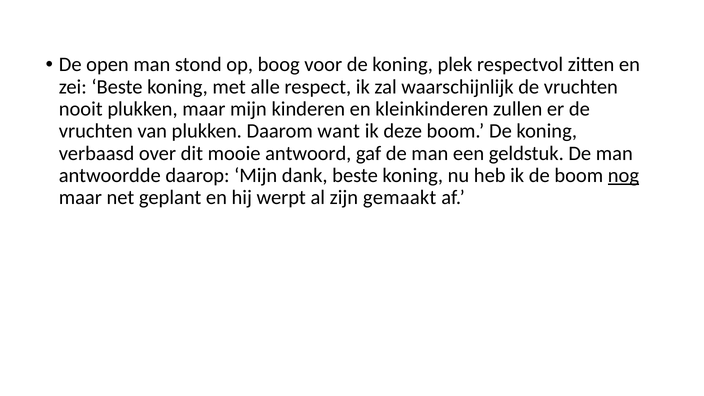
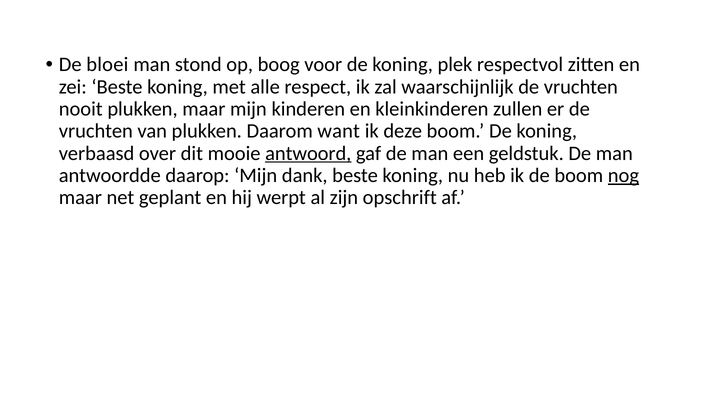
open: open -> bloei (107, 65)
antwoord underline: none -> present (308, 153)
gemaakt: gemaakt -> opschrift (400, 198)
